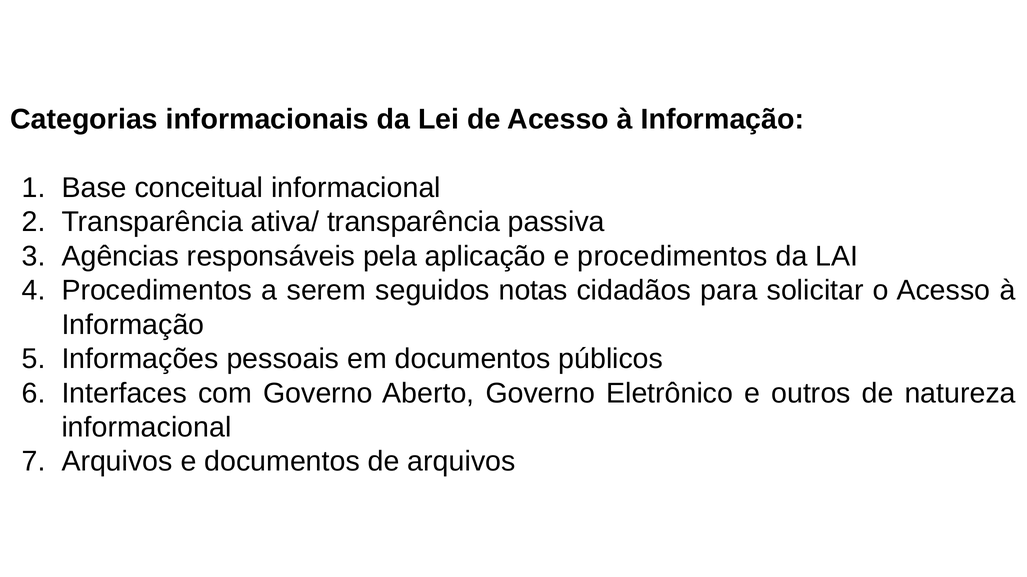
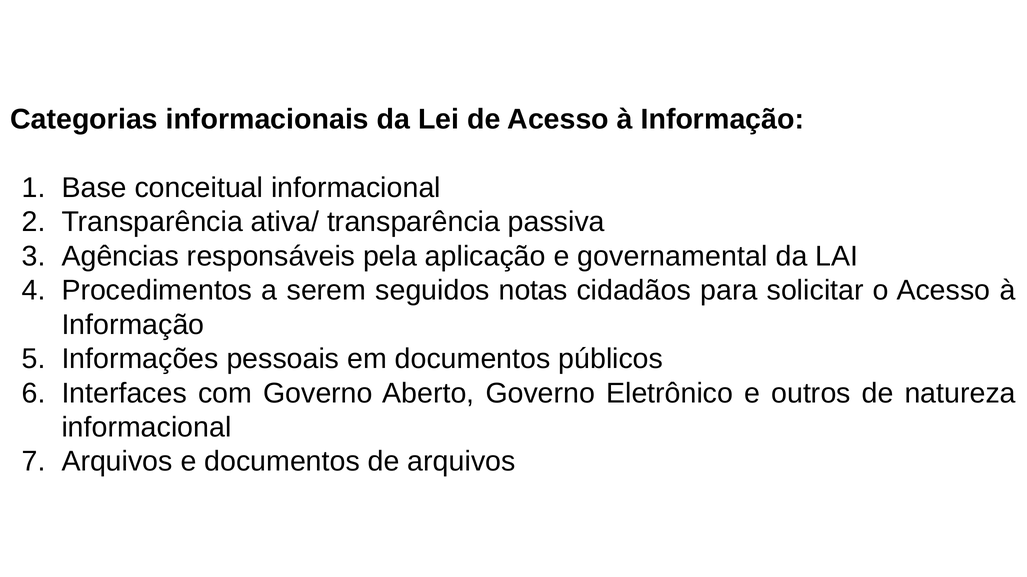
e procedimentos: procedimentos -> governamental (673, 257)
